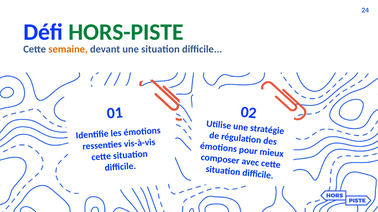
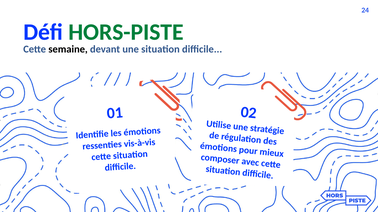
semaine colour: orange -> black (68, 49)
